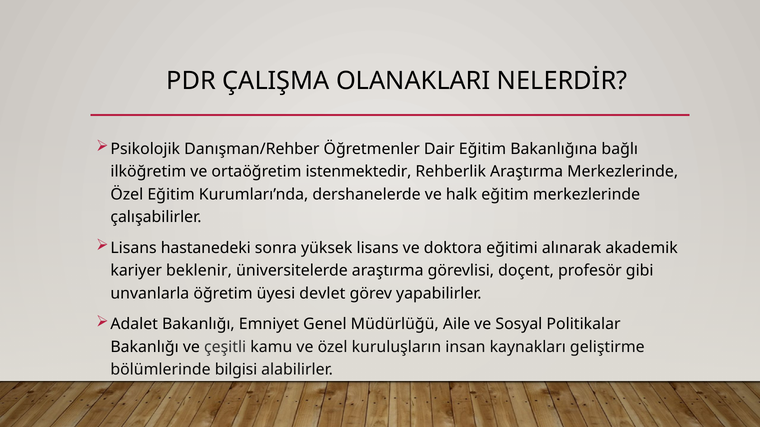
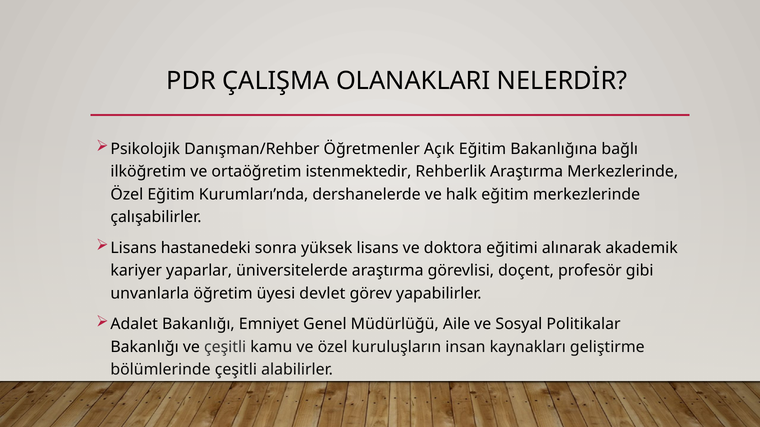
Dair: Dair -> Açık (439, 149)
beklenir: beklenir -> yaparlar (199, 271)
bölümlerinde bilgisi: bilgisi -> çeşitli (236, 370)
